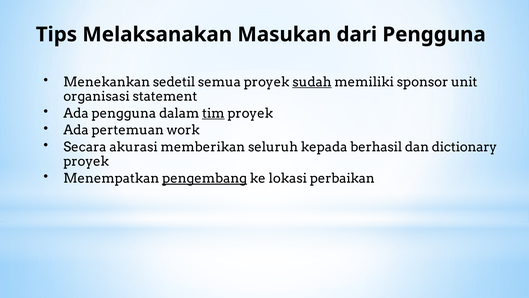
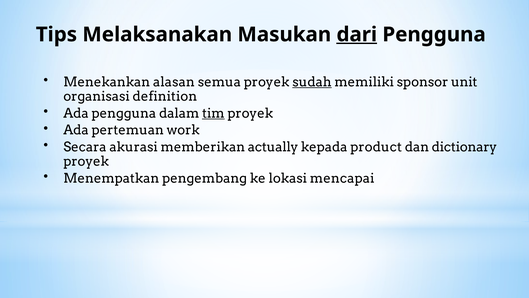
dari underline: none -> present (357, 34)
sedetil: sedetil -> alasan (174, 82)
statement: statement -> definition (165, 96)
seluruh: seluruh -> actually (273, 147)
berhasil: berhasil -> product (376, 147)
pengembang underline: present -> none (205, 178)
perbaikan: perbaikan -> mencapai (342, 178)
